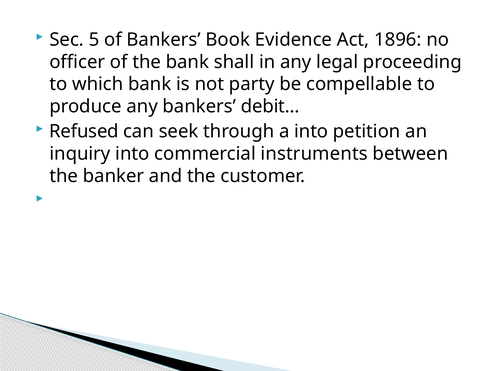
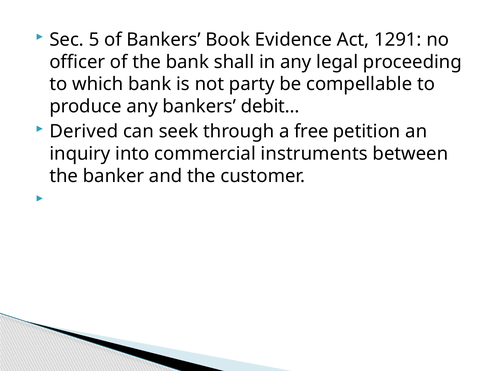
1896: 1896 -> 1291 (398, 40)
Refused: Refused -> Derived (84, 132)
a into: into -> free (311, 132)
